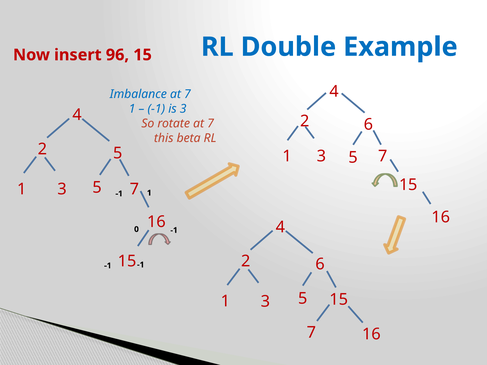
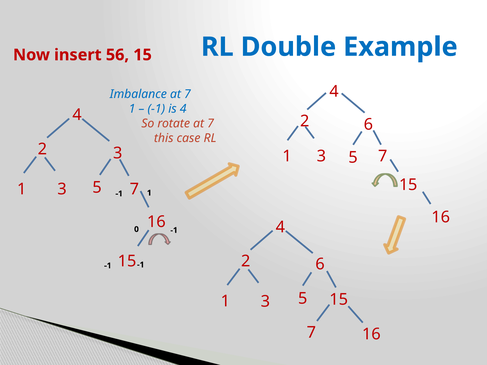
96: 96 -> 56 (117, 55)
is 3: 3 -> 4 (183, 109)
beta: beta -> case (189, 138)
2 5: 5 -> 3 (118, 153)
